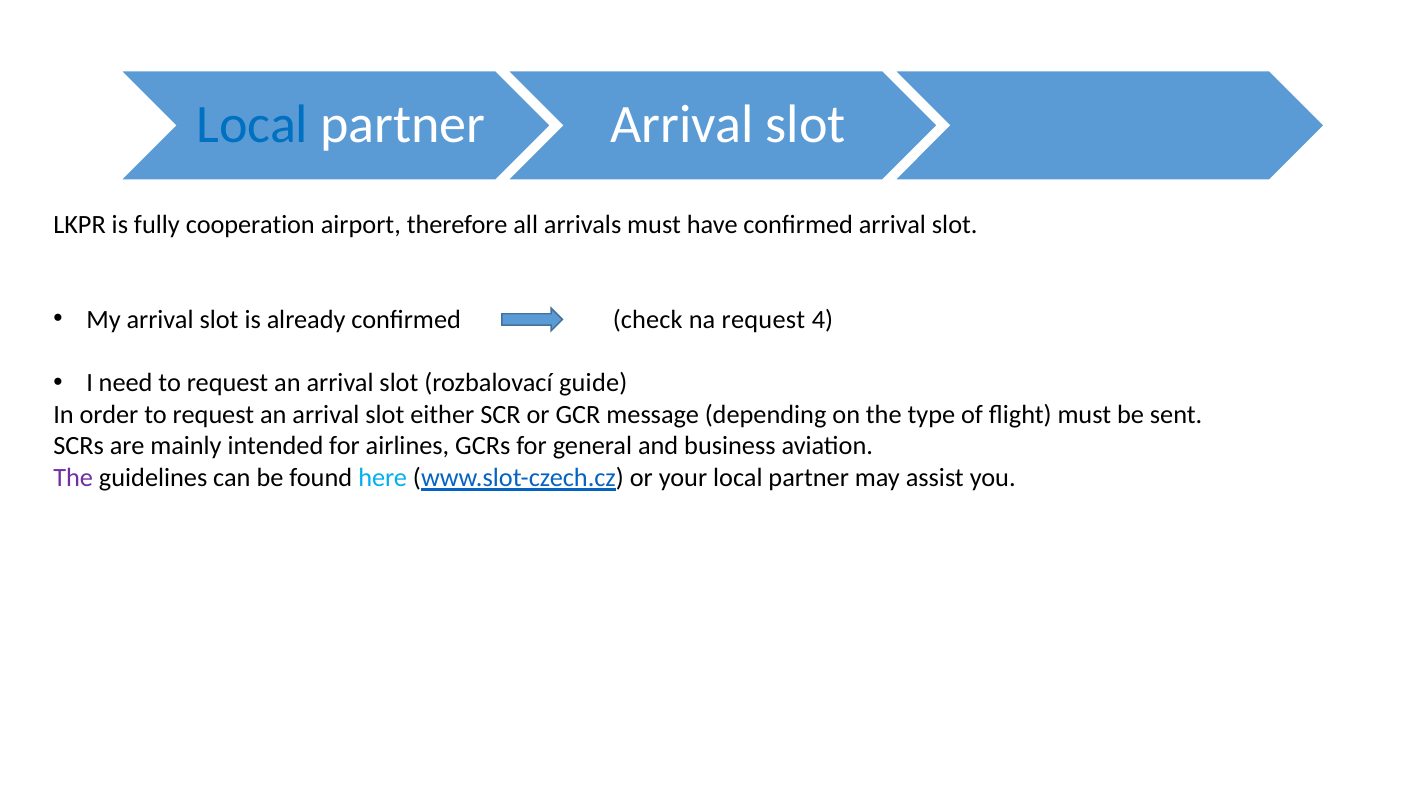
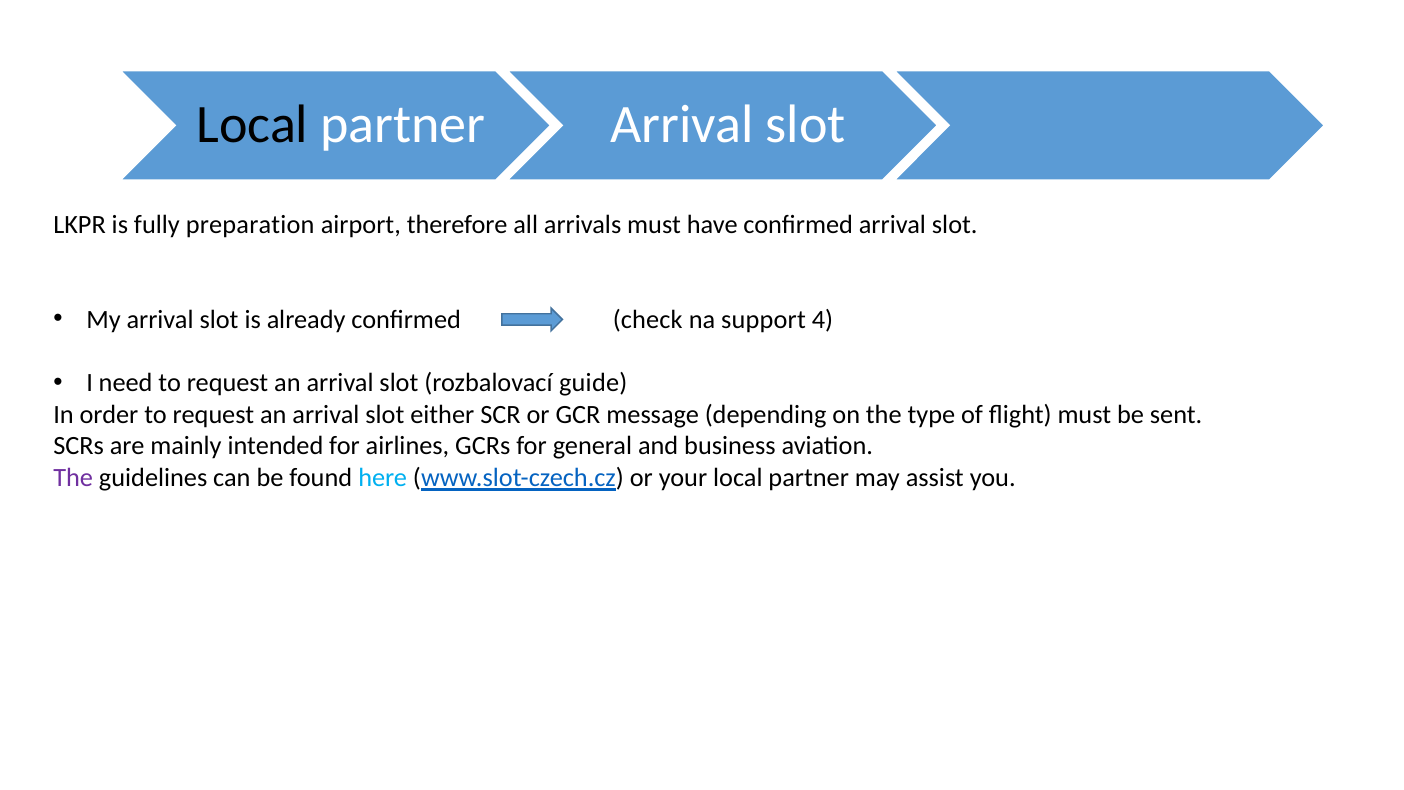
Local colour: blue -> black (252, 125)
cooperation: cooperation -> preparation (250, 225)
na request: request -> support (763, 320)
